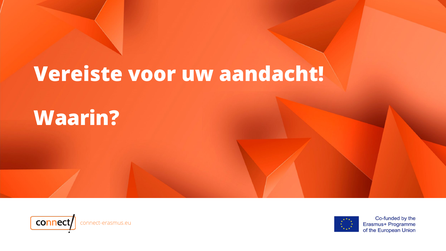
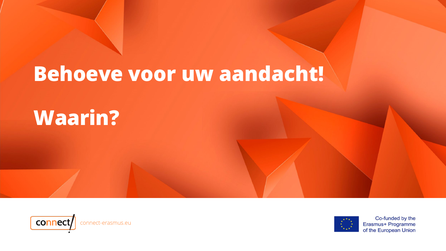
Vereiste: Vereiste -> Behoeve (78, 74)
